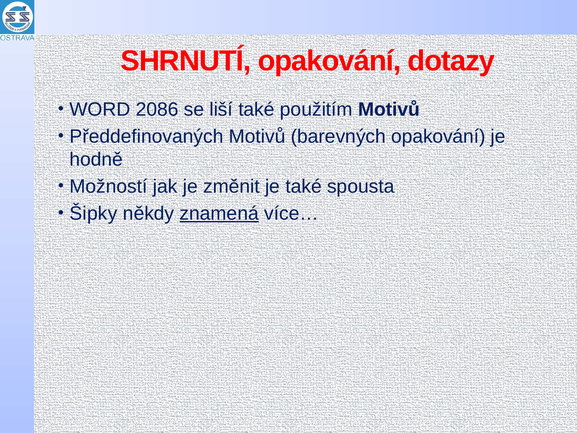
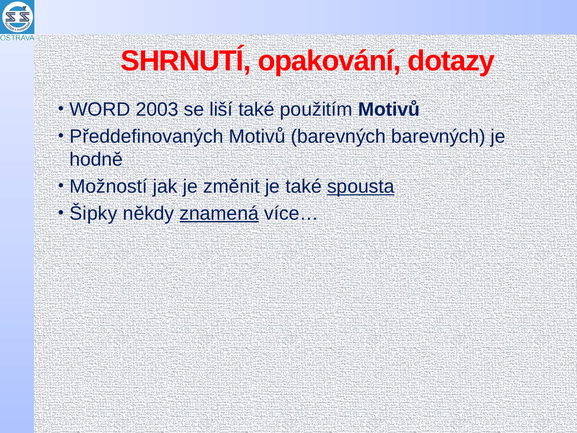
2086: 2086 -> 2003 (157, 109)
barevných opakování: opakování -> barevných (438, 136)
spousta underline: none -> present (361, 186)
